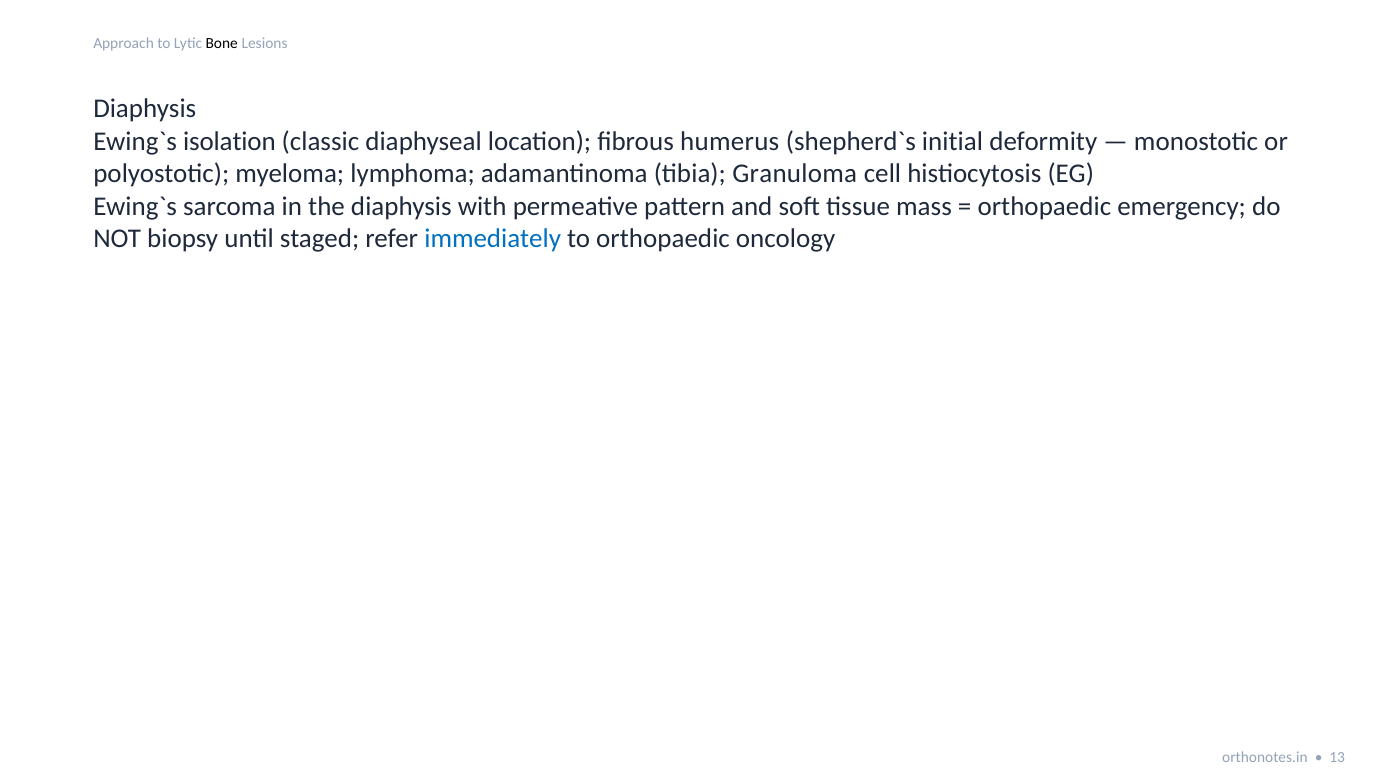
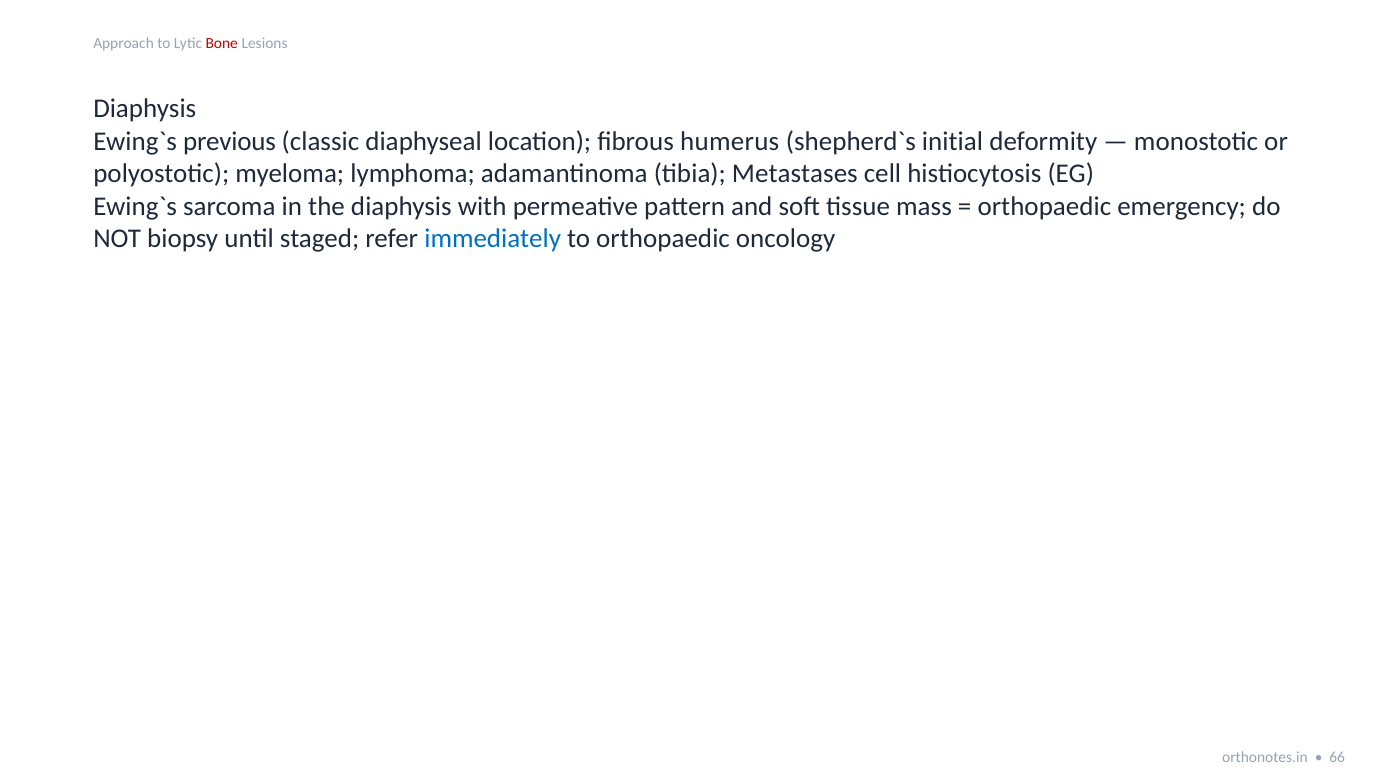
Bone colour: black -> red (222, 43)
isolation: isolation -> previous (229, 141)
Granuloma: Granuloma -> Metastases (795, 174)
13: 13 -> 66 (1337, 757)
